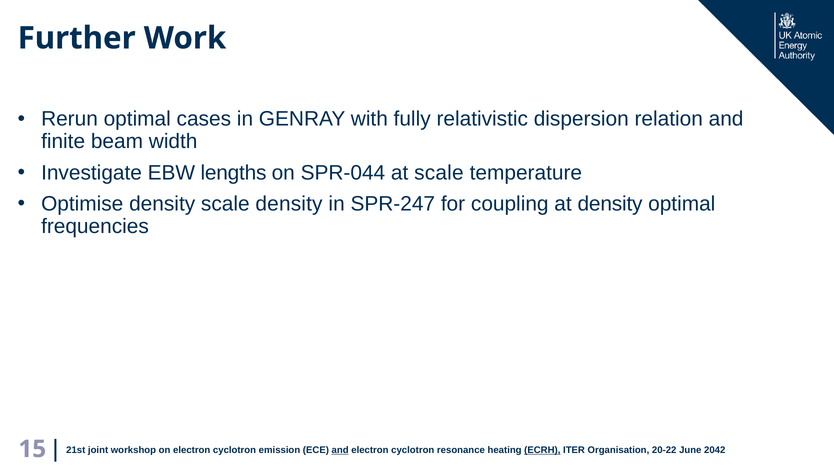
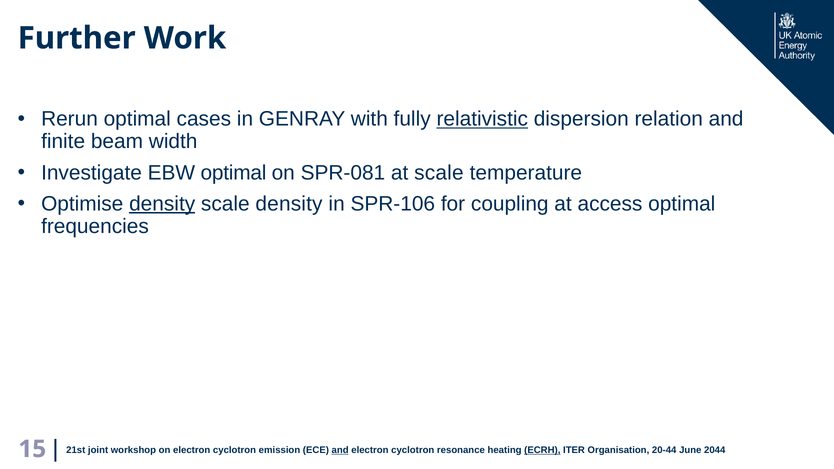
relativistic underline: none -> present (482, 119)
EBW lengths: lengths -> optimal (233, 173)
SPR-044: SPR-044 -> SPR-081 (343, 173)
density underline: none -> present (162, 204)
SPR-247: SPR-247 -> SPR-106 (393, 204)
at density: density -> access (610, 204)
20-22: 20-22 -> 20-44 (664, 450)
2042: 2042 -> 2044 (715, 450)
